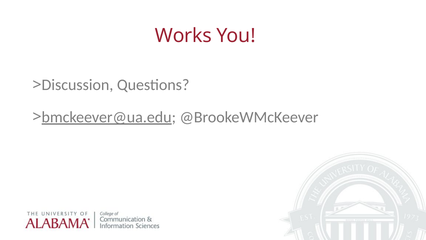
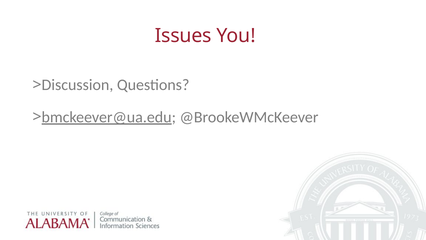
Works: Works -> Issues (183, 36)
